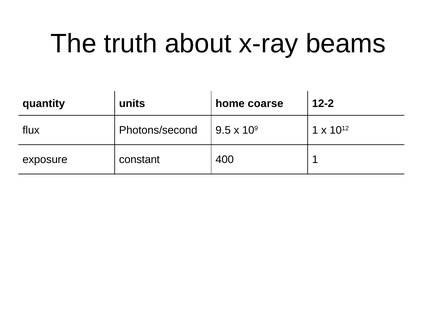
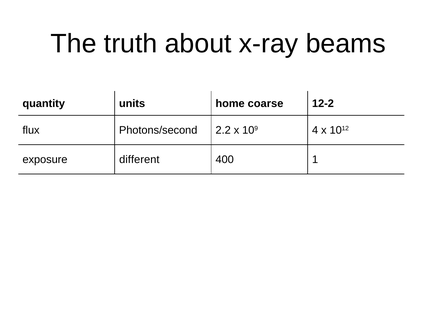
9.5: 9.5 -> 2.2 (223, 130)
109 1: 1 -> 4 (315, 130)
constant: constant -> different (139, 159)
